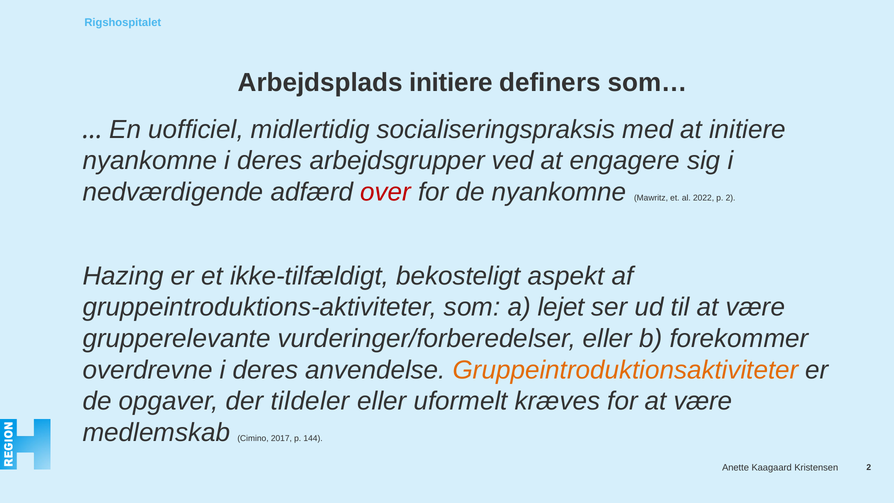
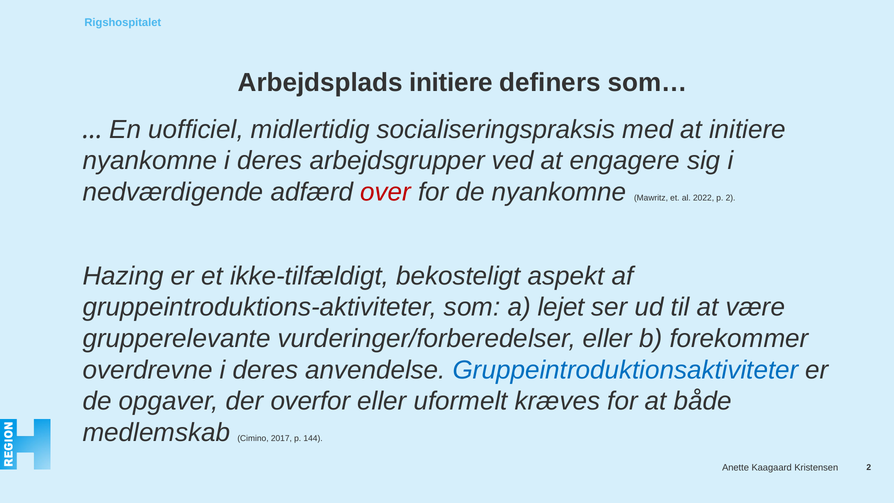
Gruppeintroduktionsaktiviteter colour: orange -> blue (626, 370)
tildeler: tildeler -> overfor (310, 401)
for at være: være -> både (703, 401)
